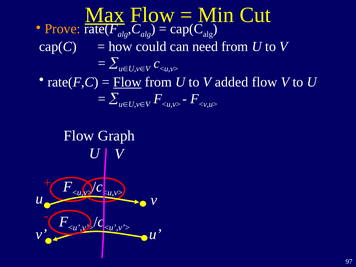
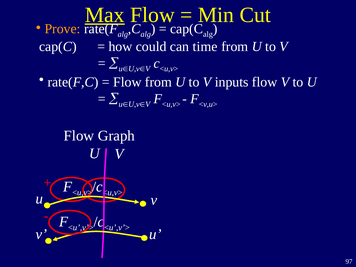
need: need -> time (205, 47)
Flow underline: present -> none (127, 82)
added: added -> inputs (232, 82)
